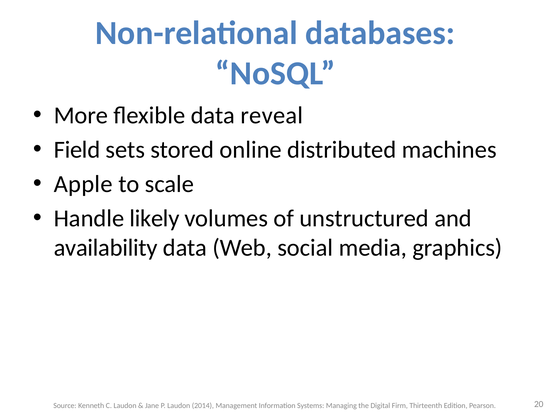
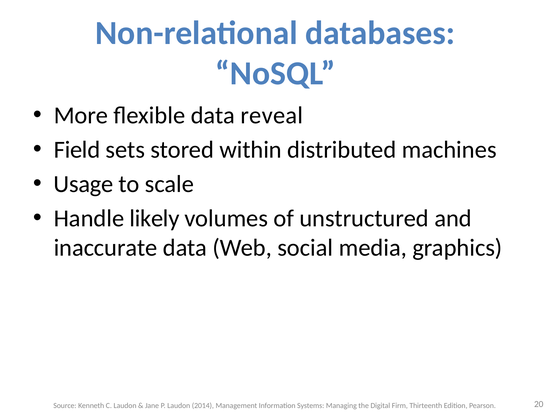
online: online -> within (251, 150)
Apple: Apple -> Usage (83, 184)
availability: availability -> inaccurate (106, 248)
